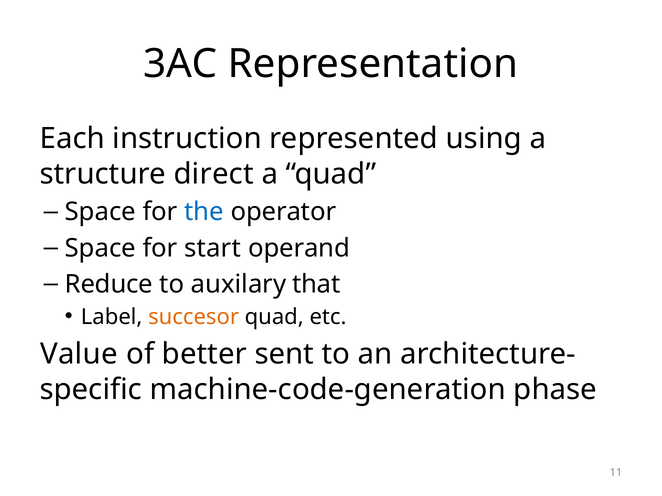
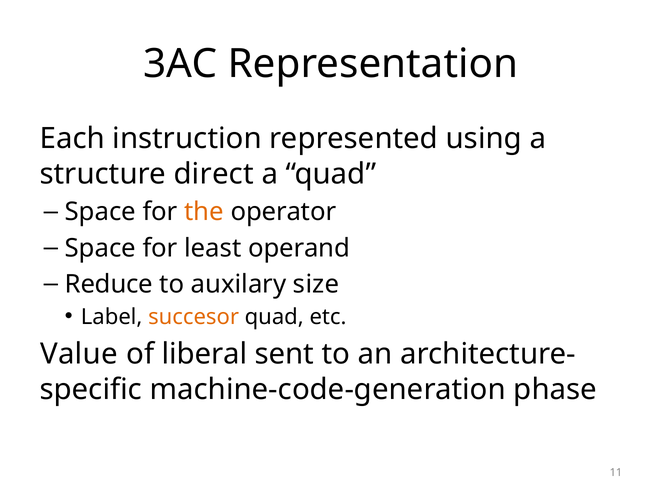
the colour: blue -> orange (204, 212)
start: start -> least (213, 248)
that: that -> size (316, 284)
better: better -> liberal (205, 354)
